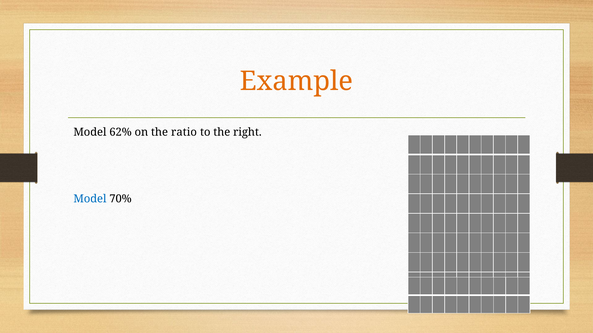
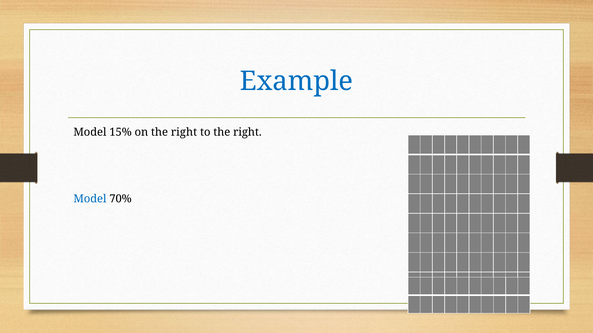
Example colour: orange -> blue (296, 81)
62%: 62% -> 15% (121, 133)
on the ratio: ratio -> right (184, 133)
